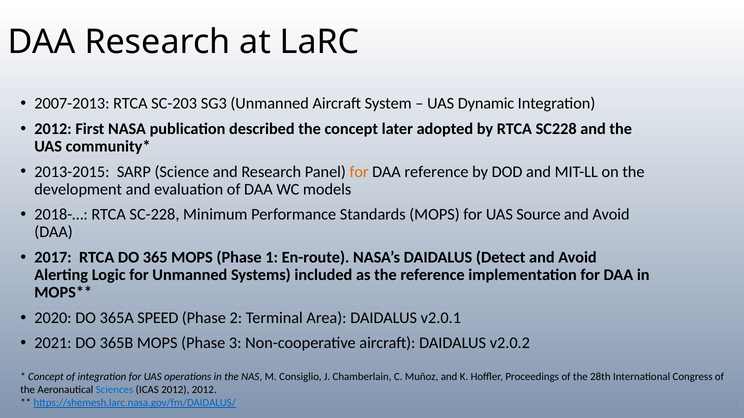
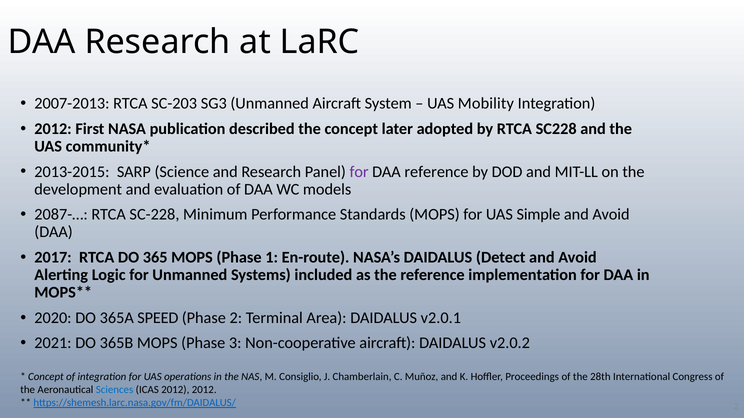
Dynamic: Dynamic -> Mobility (486, 104)
for colour: orange -> purple (359, 172)
2018-…: 2018-… -> 2087-… (61, 215)
Source: Source -> Simple (538, 215)
